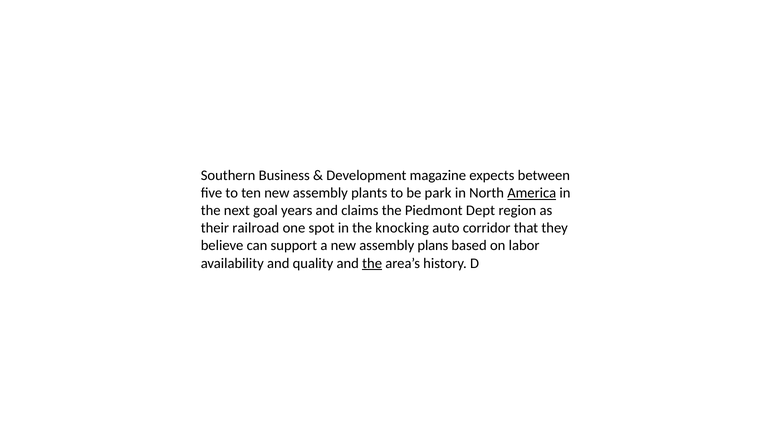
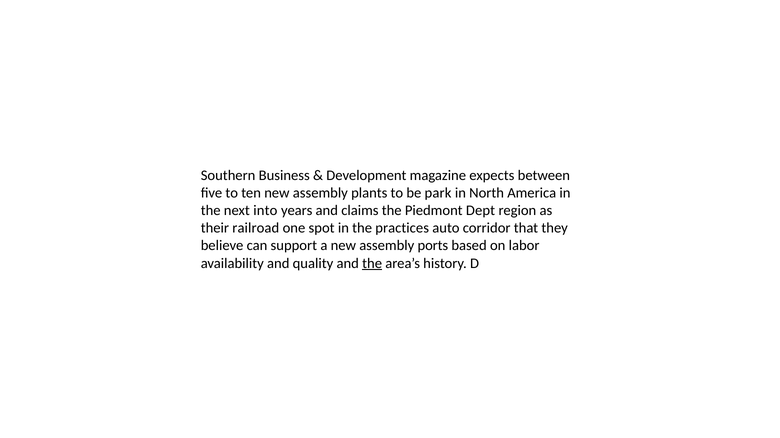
America underline: present -> none (532, 193)
goal: goal -> into (265, 211)
knocking: knocking -> practices (402, 229)
plans: plans -> ports (433, 246)
